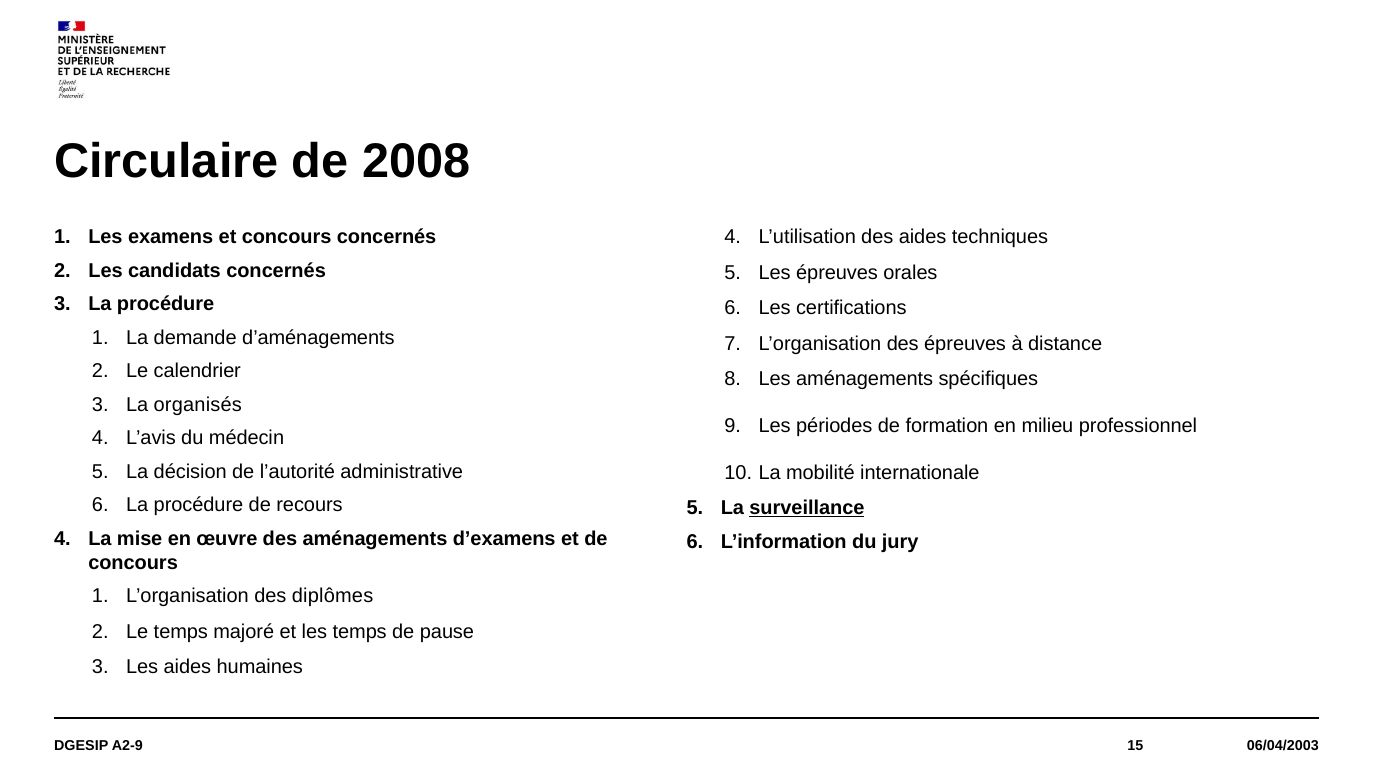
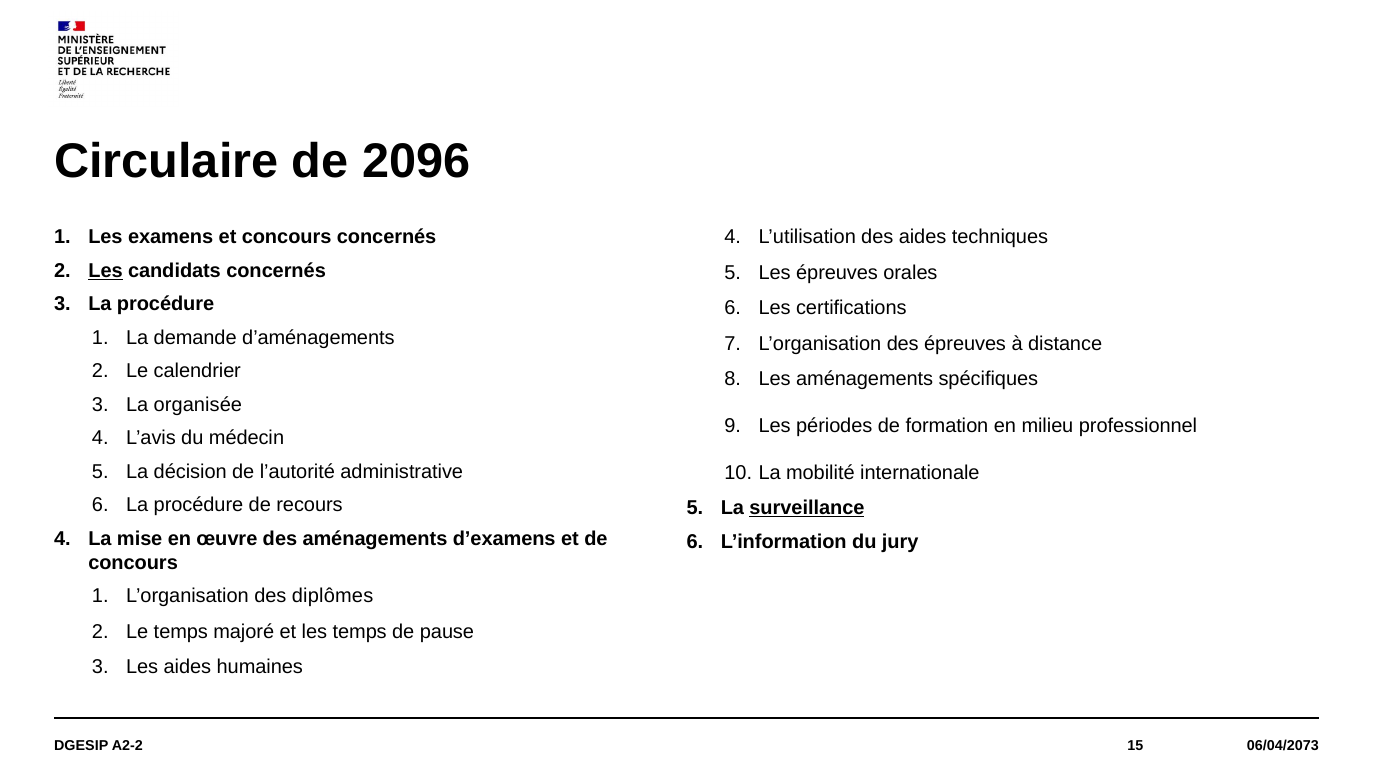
2008: 2008 -> 2096 (416, 161)
Les underline: none -> present (106, 271)
organisés: organisés -> organisée (198, 405)
A2-9: A2-9 -> A2-2 (127, 746)
06/04/2003: 06/04/2003 -> 06/04/2073 (1283, 746)
